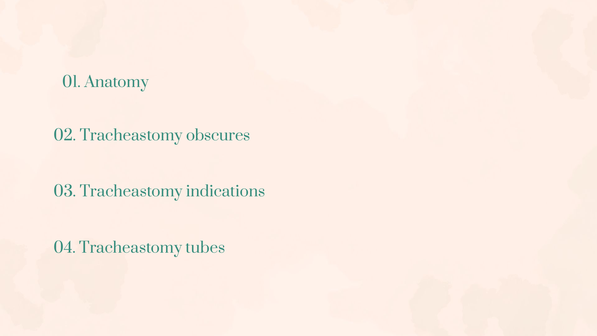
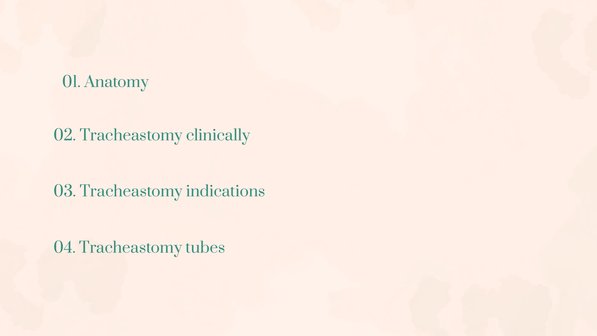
obscures: obscures -> clinically (218, 135)
